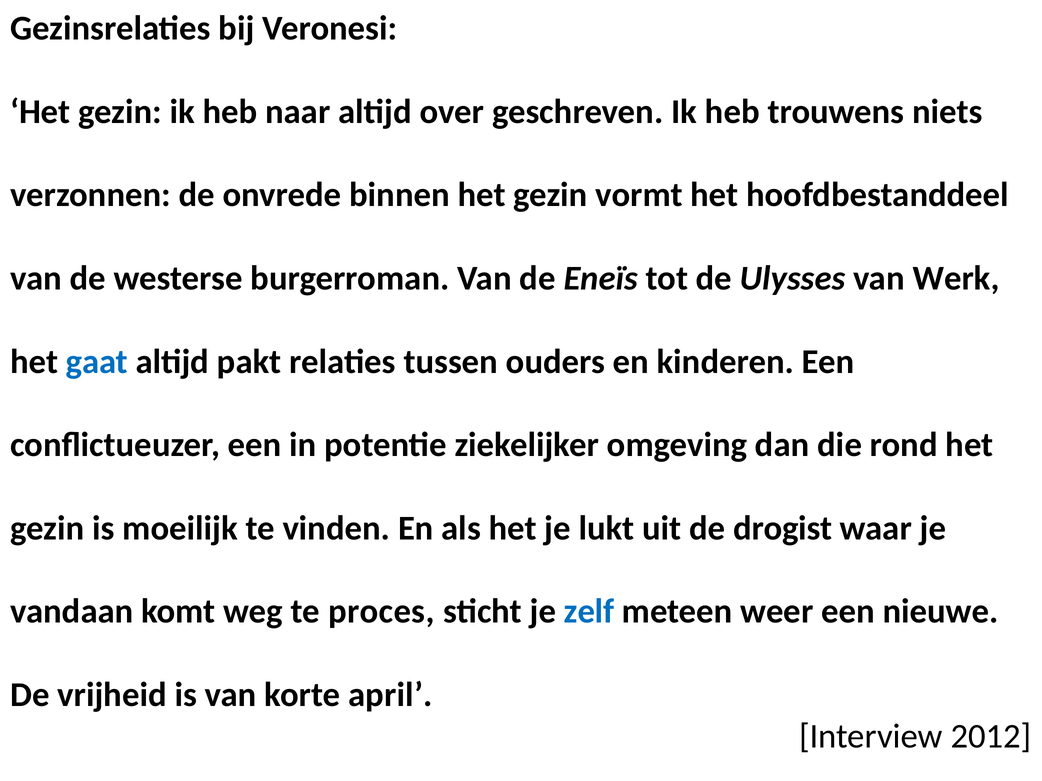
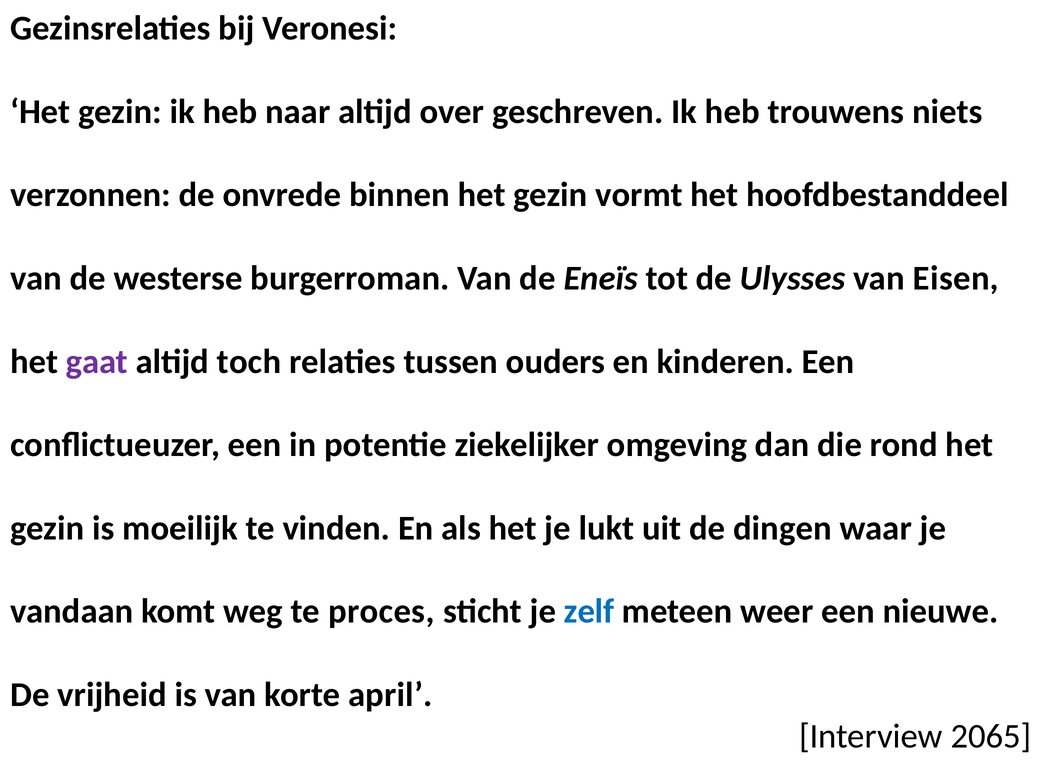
Werk: Werk -> Eisen (956, 278)
gaat colour: blue -> purple (97, 362)
pakt: pakt -> toch (249, 362)
drogist: drogist -> dingen (782, 529)
2012: 2012 -> 2065 (991, 737)
